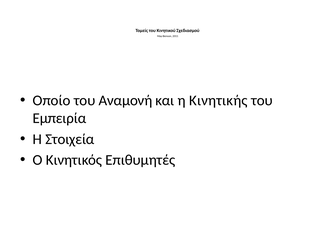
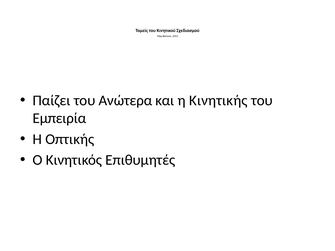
Οποίο: Οποίο -> Παίζει (52, 101)
Αναμονή: Αναμονή -> Ανώτερα (125, 101)
Στοιχεία: Στοιχεία -> Οπτικής (70, 139)
